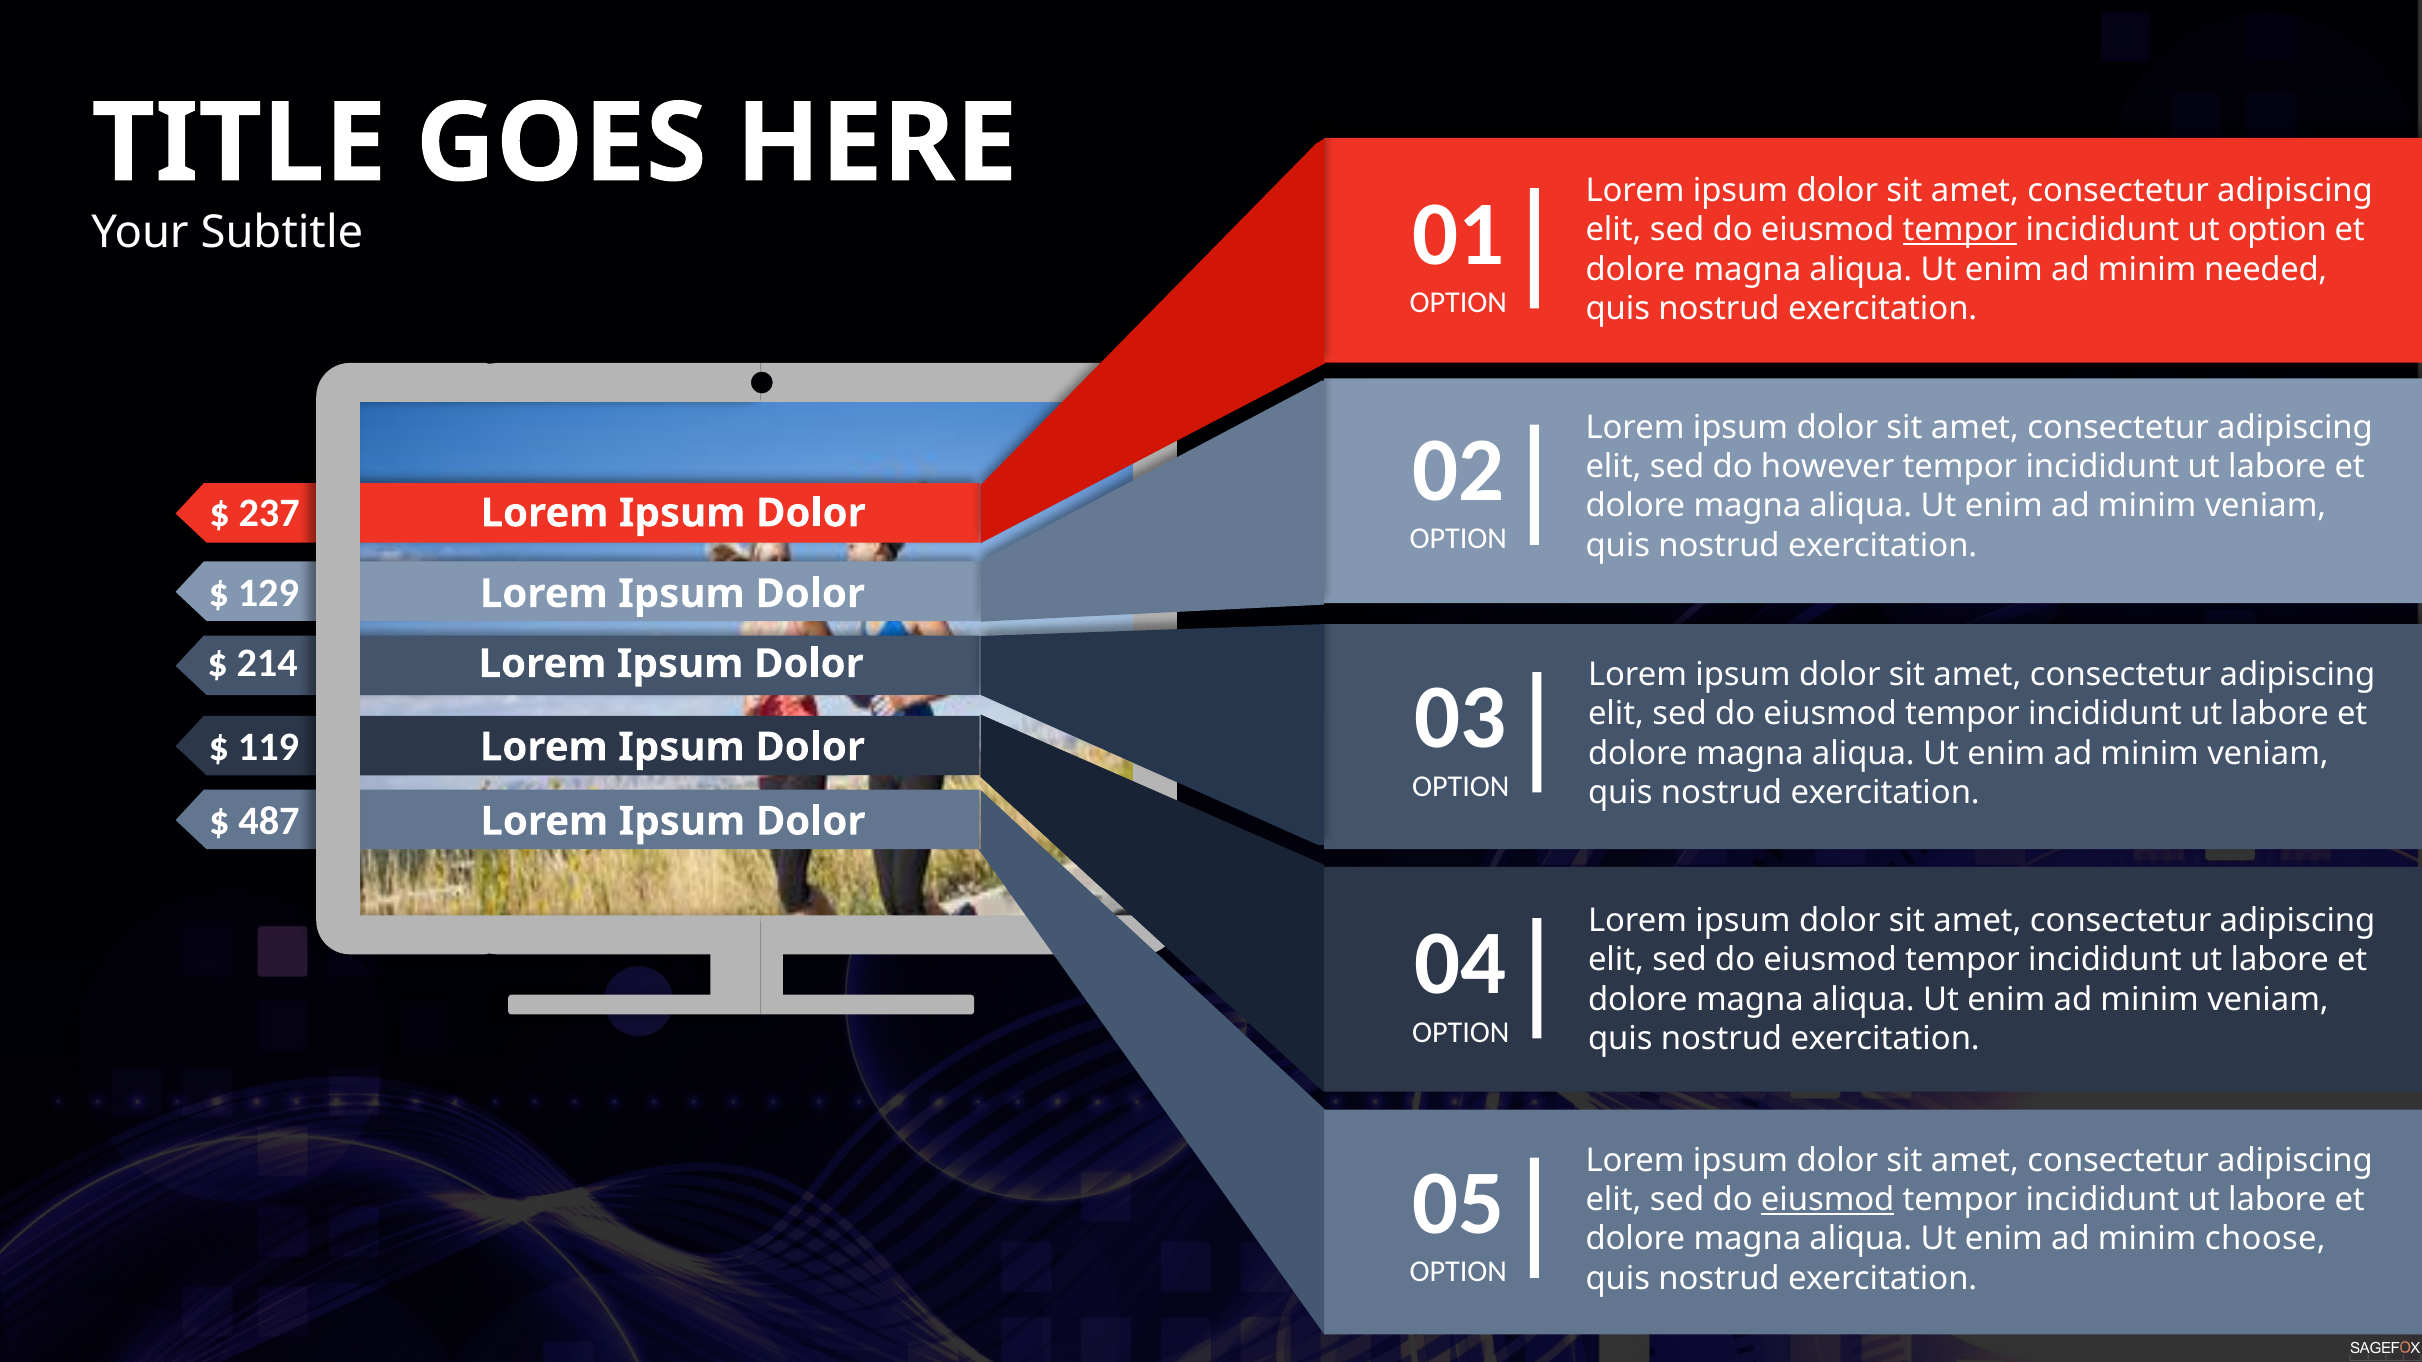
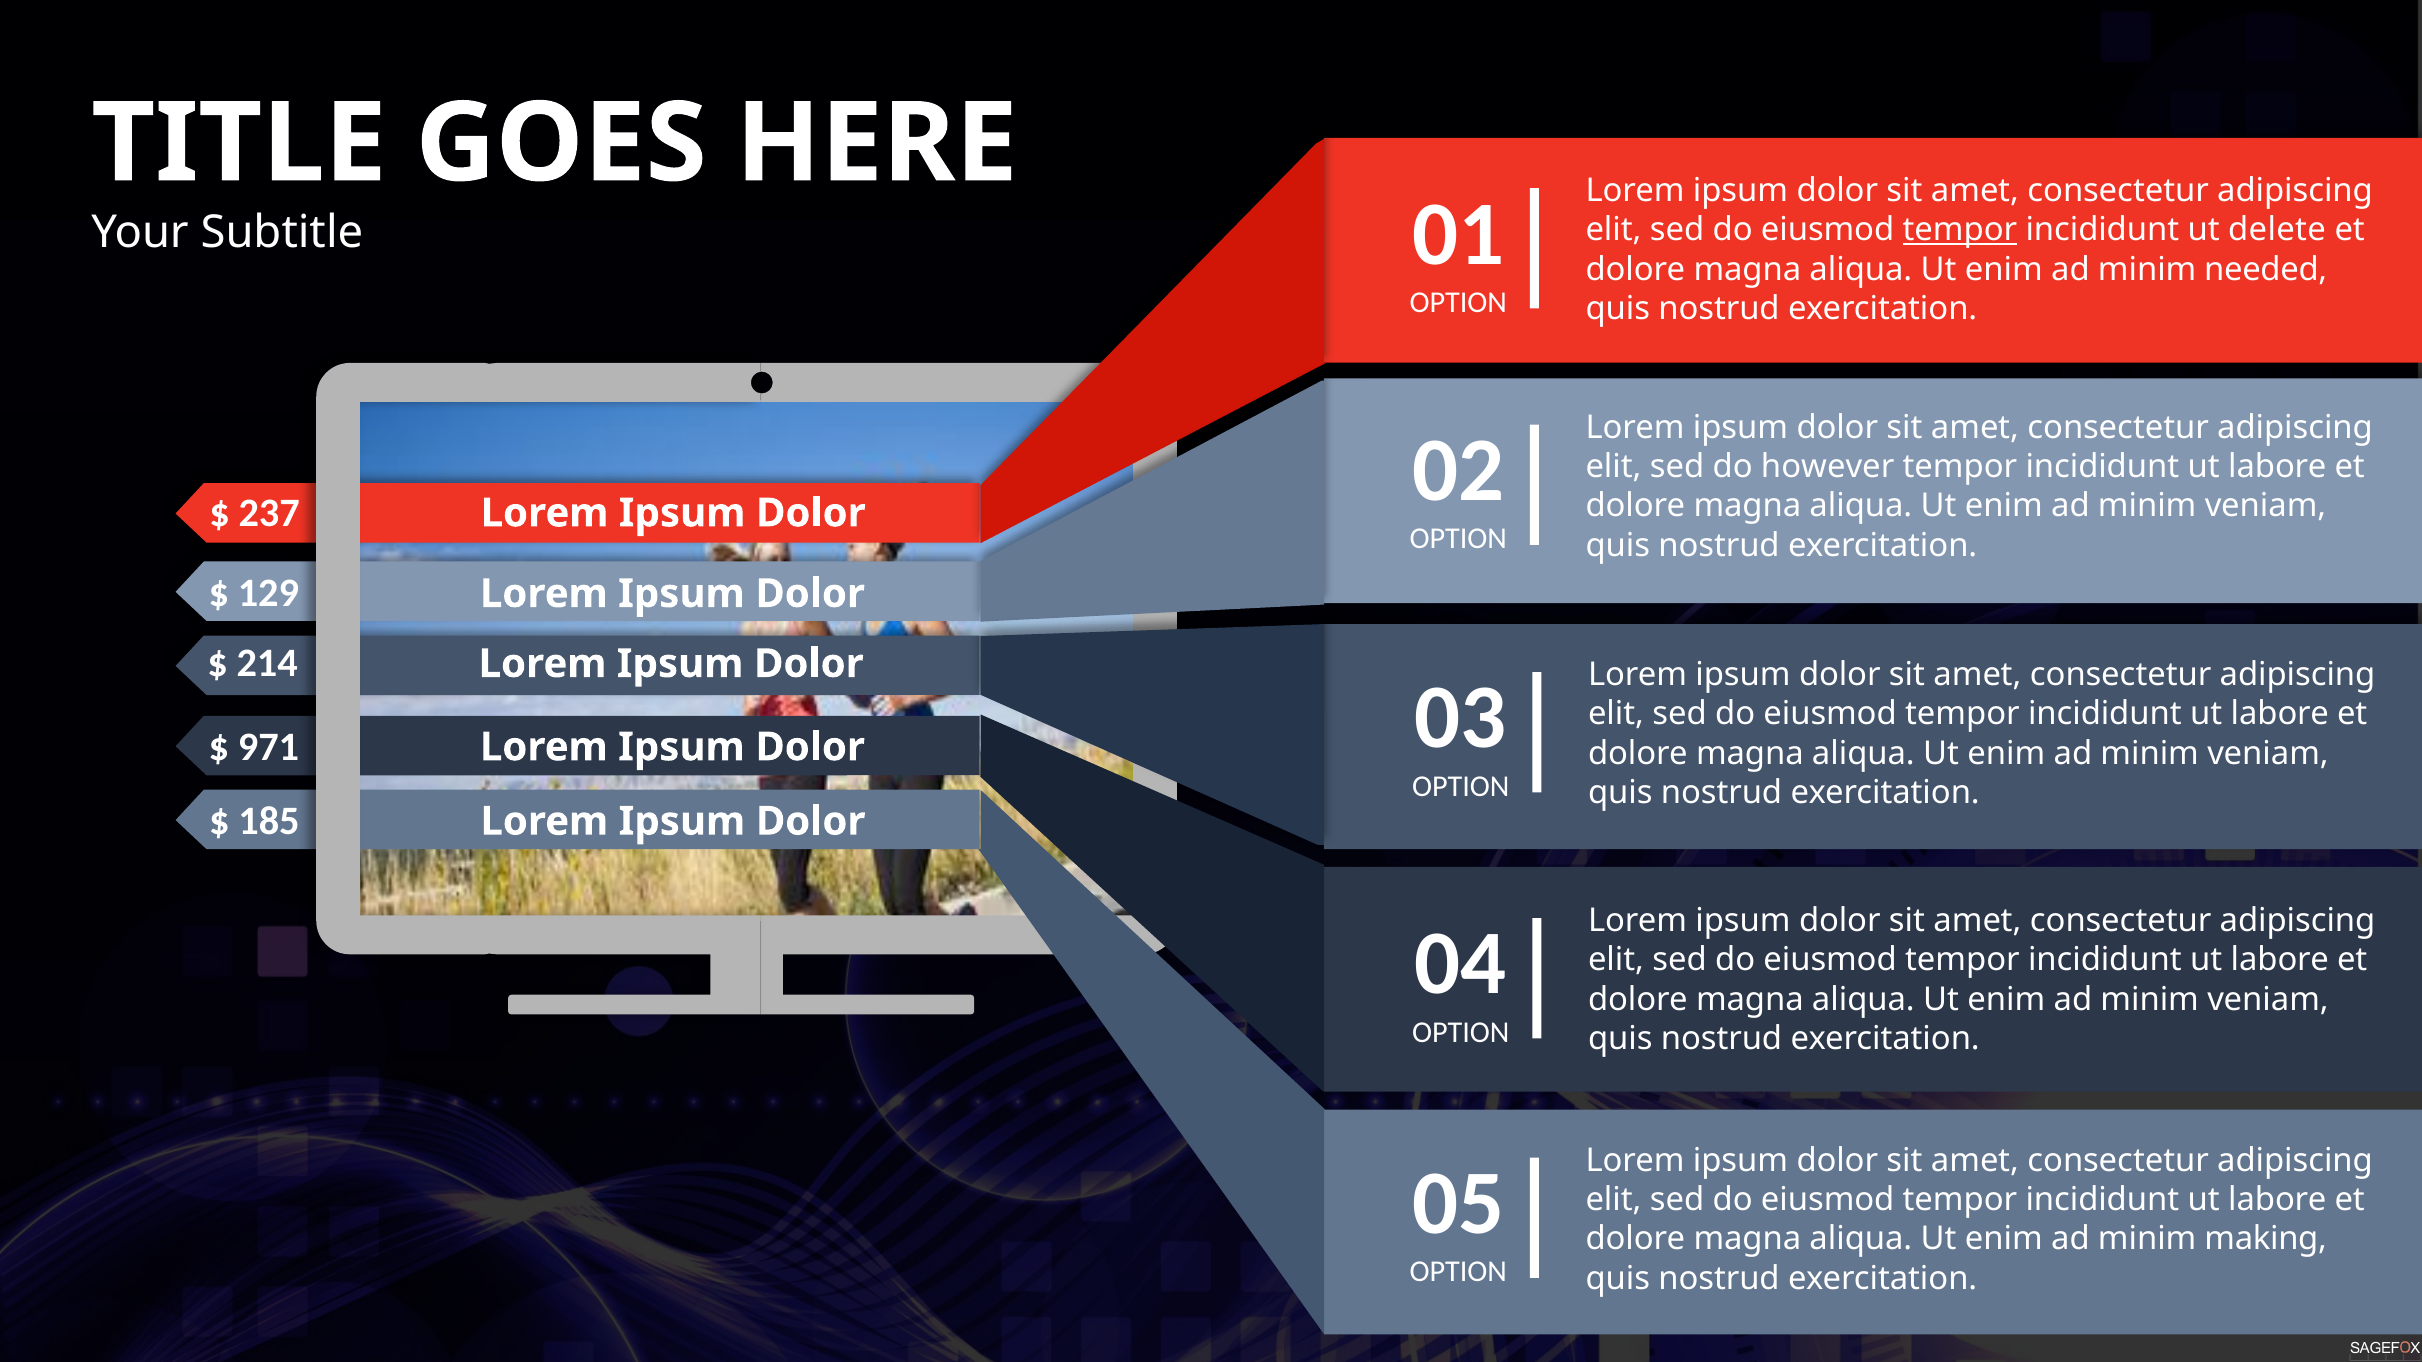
ut option: option -> delete (2277, 230)
119: 119 -> 971 (269, 747)
487: 487 -> 185 (269, 821)
eiusmod underline: present -> none (1828, 1200)
choose: choose -> making (2266, 1239)
